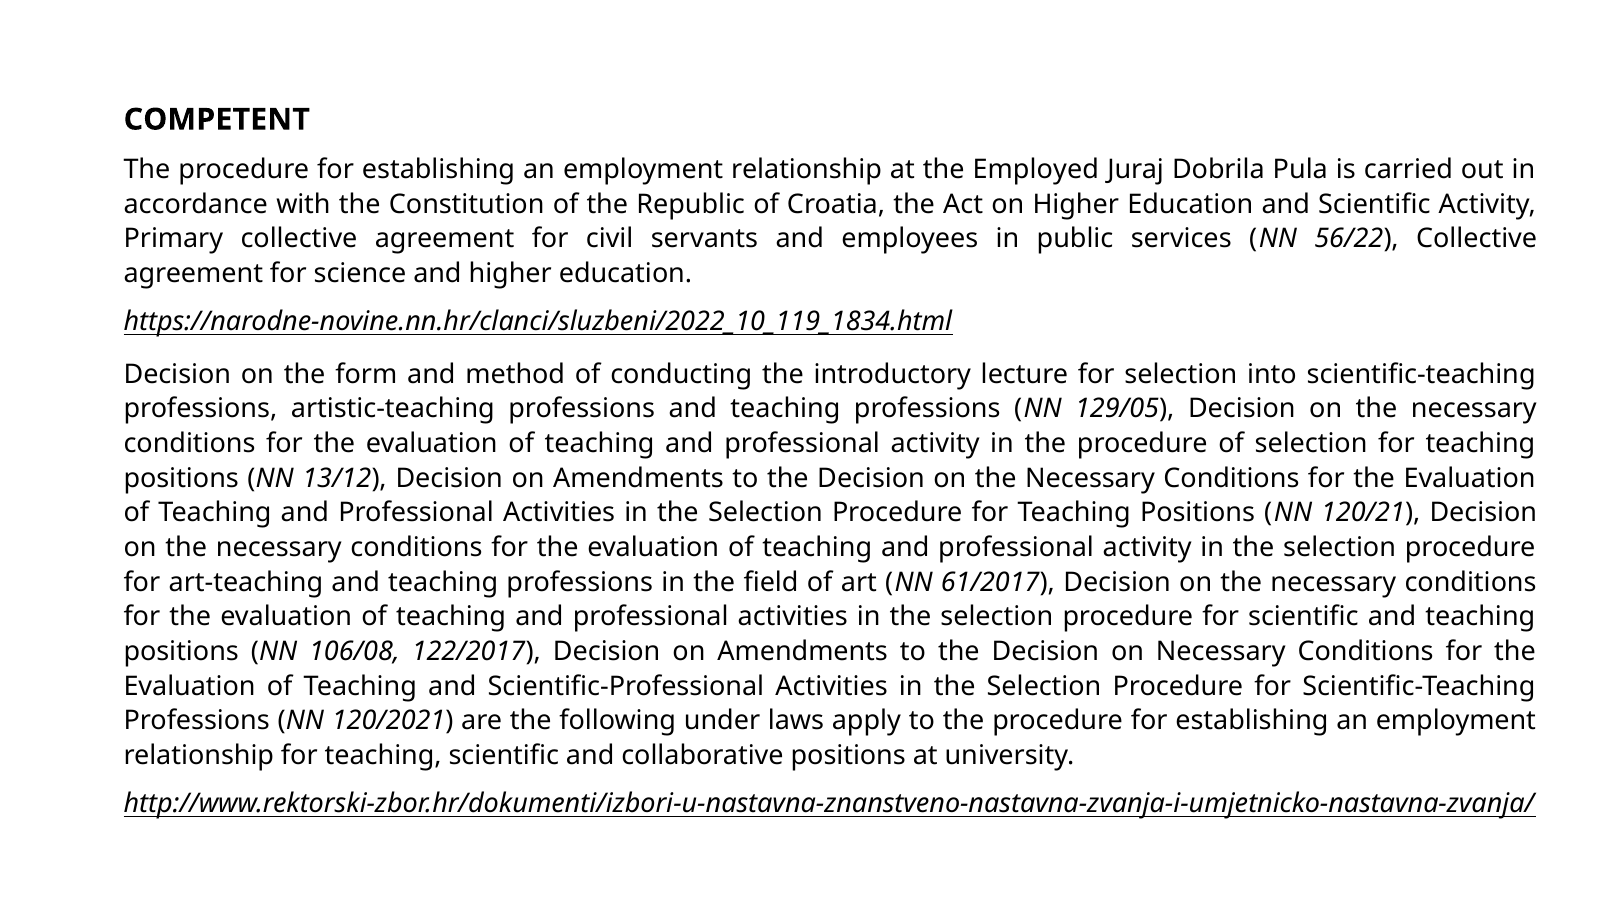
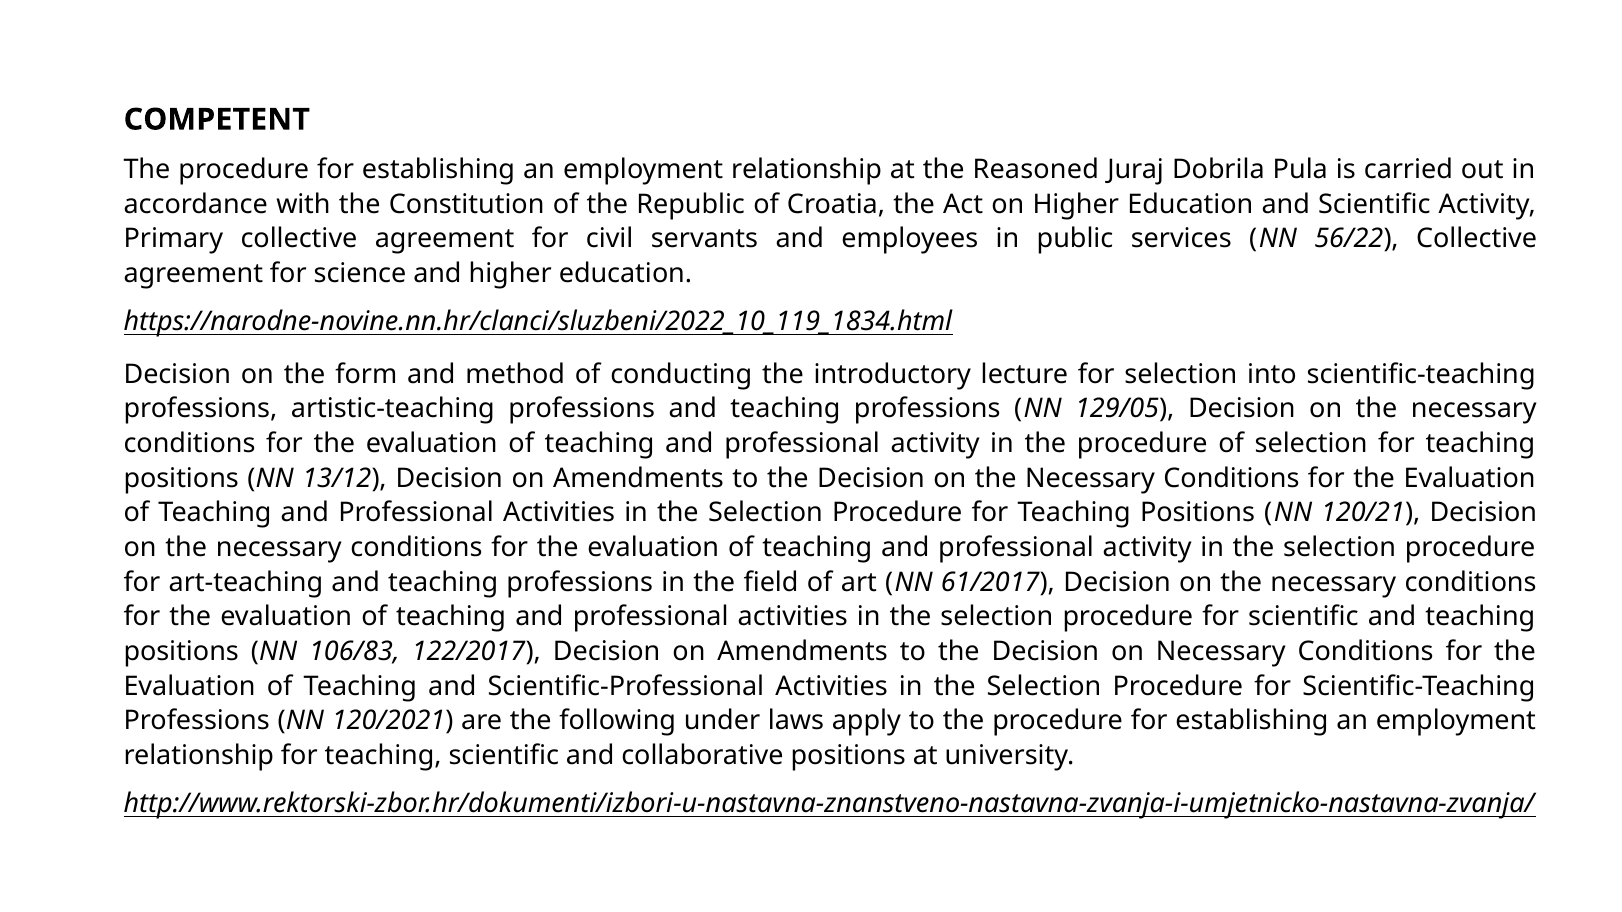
Employed: Employed -> Reasoned (1036, 170)
106/08: 106/08 -> 106/83 (354, 652)
